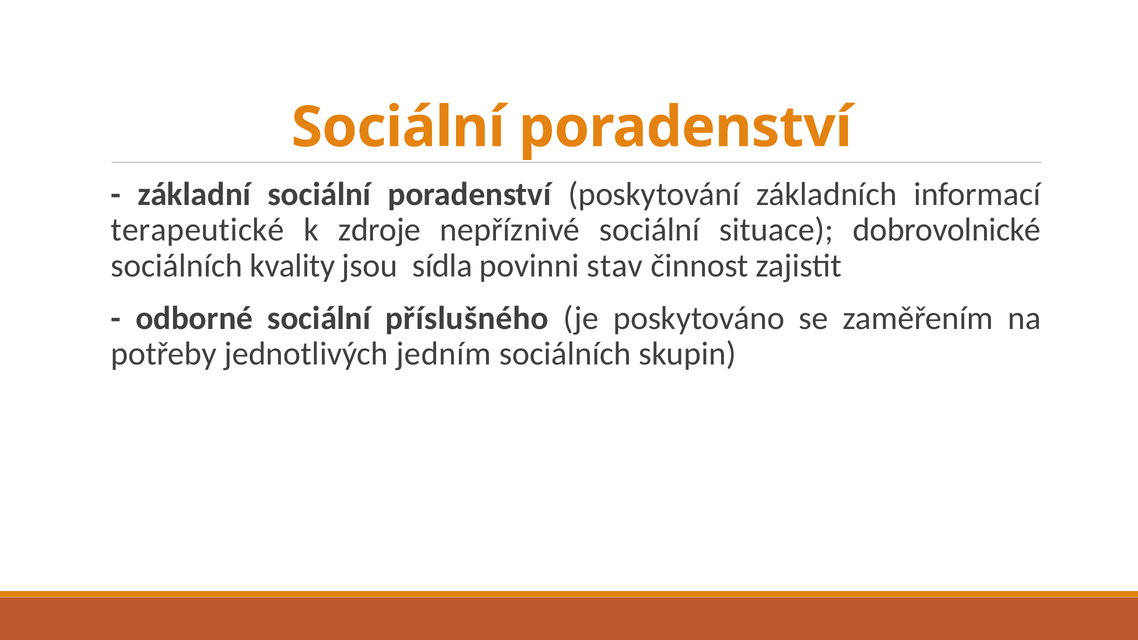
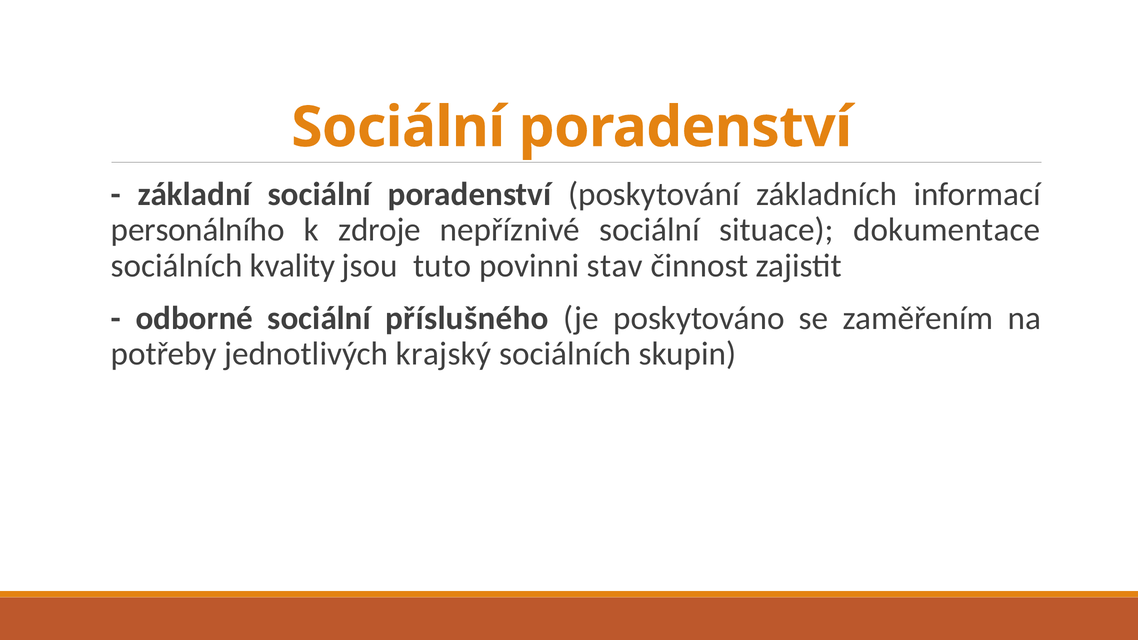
terapeutické: terapeutické -> personálního (198, 230)
dobrovolnické: dobrovolnické -> dokumentace (947, 230)
sídla: sídla -> tuto (442, 266)
jedním: jedním -> krajský (444, 354)
